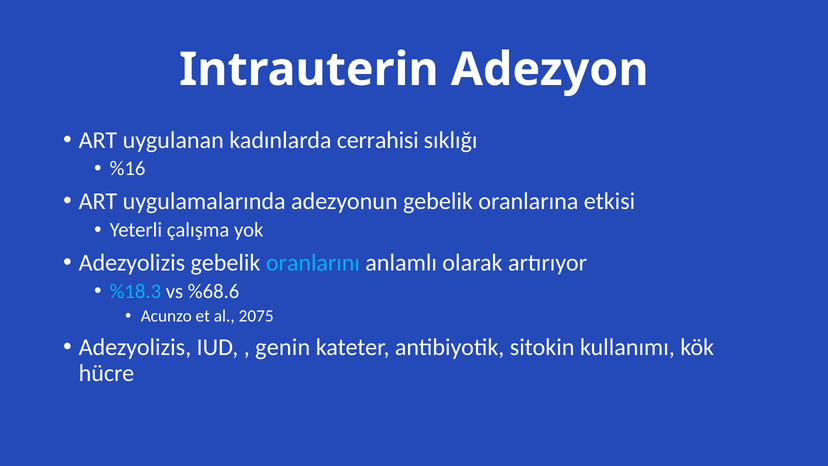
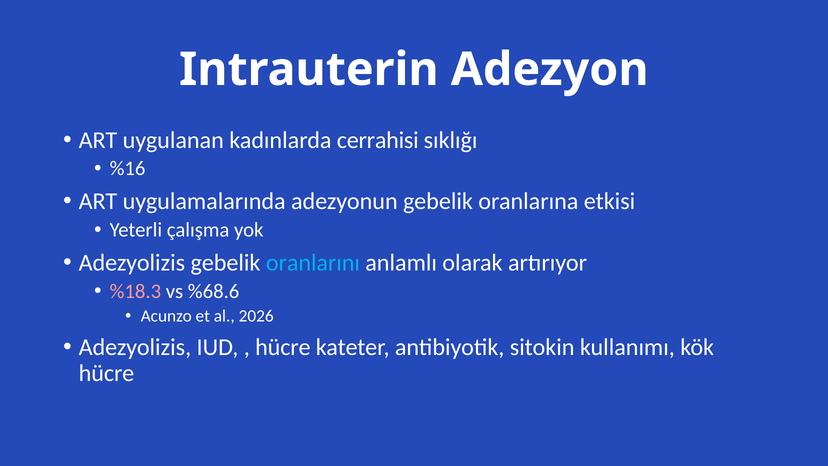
%18.3 colour: light blue -> pink (135, 291)
2075: 2075 -> 2026 (256, 316)
genin: genin -> hücre (283, 347)
